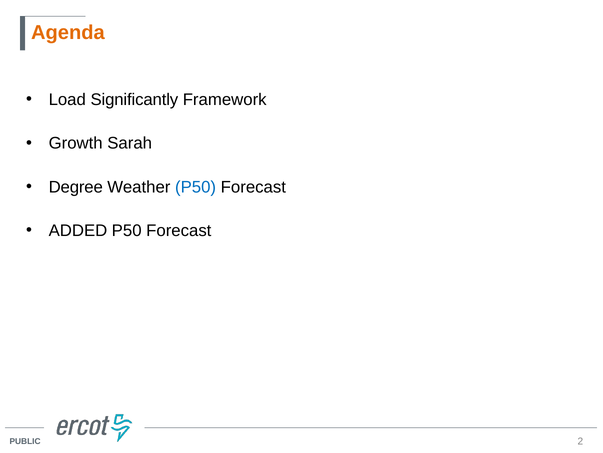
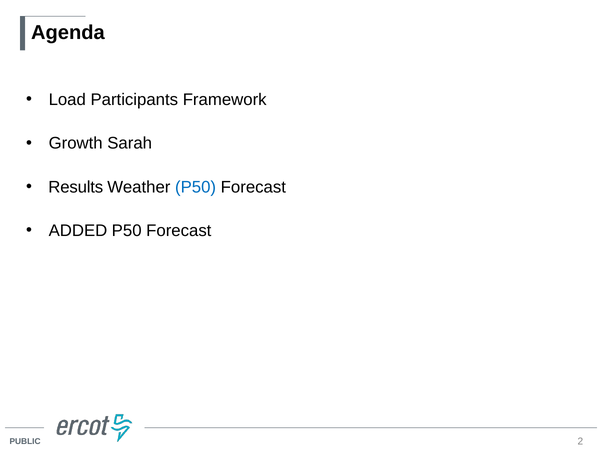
Agenda colour: orange -> black (68, 33)
Significantly: Significantly -> Participants (134, 100)
Degree: Degree -> Results (76, 187)
